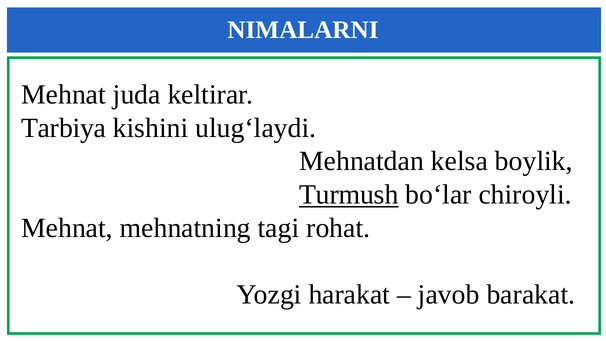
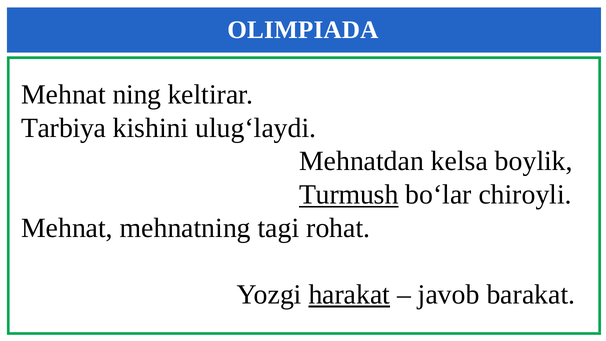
NIMALARNI: NIMALARNI -> OLIMPIADA (303, 30)
juda: juda -> ning (137, 95)
harakat underline: none -> present (349, 295)
